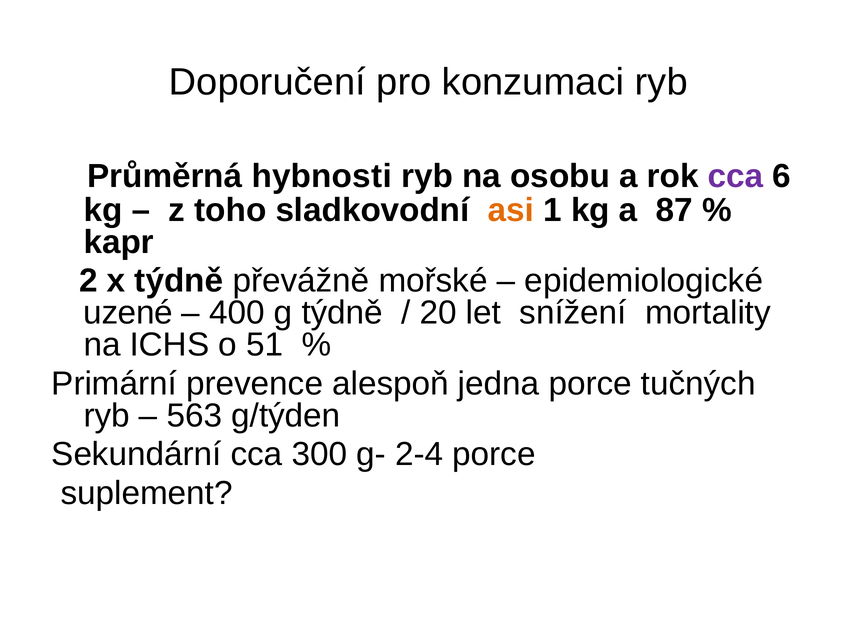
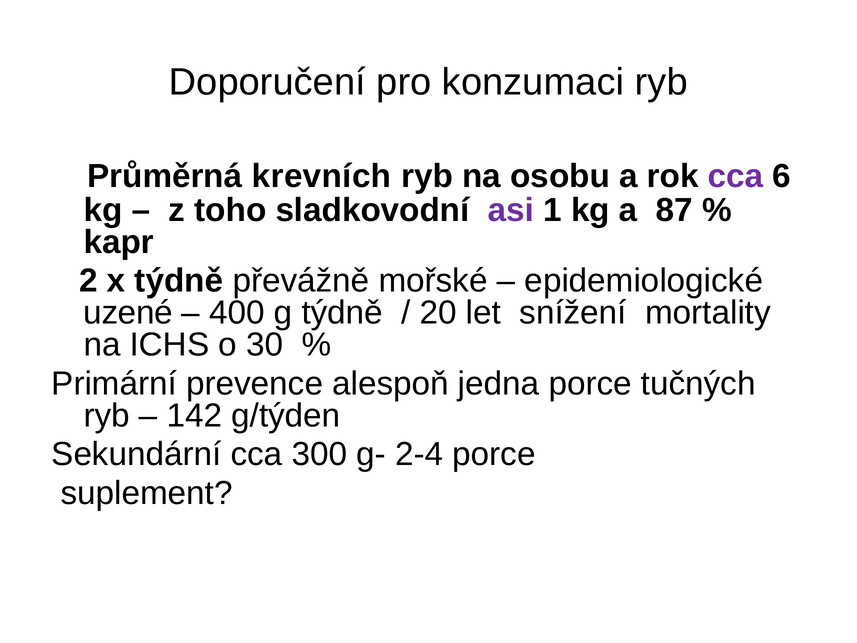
hybnosti: hybnosti -> krevních (322, 176)
asi colour: orange -> purple (511, 210)
51: 51 -> 30 (265, 345)
563: 563 -> 142 (194, 415)
